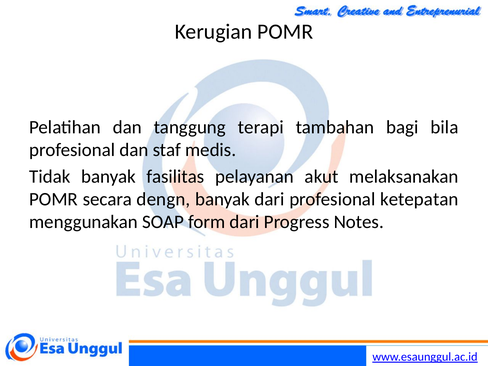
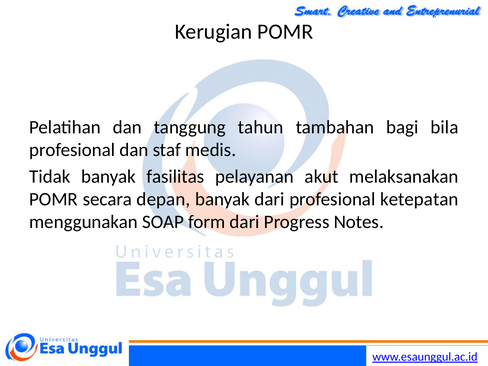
terapi: terapi -> tahun (261, 127)
dengn: dengn -> depan (163, 199)
